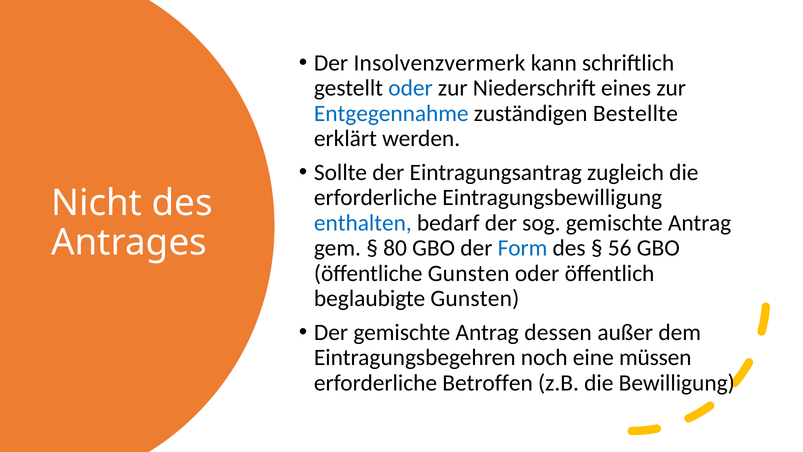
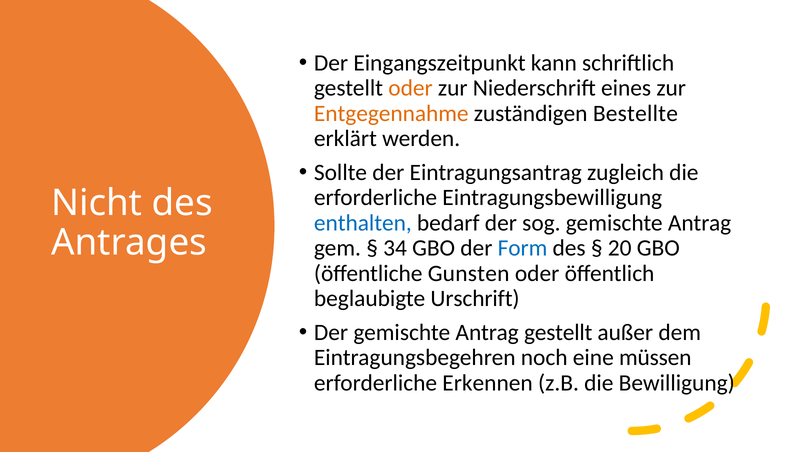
Insolvenzvermerk: Insolvenzvermerk -> Eingangszeitpunkt (440, 63)
oder colour: blue -> orange (411, 88)
Entgegennahme colour: blue -> orange (391, 113)
80: 80 -> 34 (395, 248)
56: 56 -> 20 (620, 248)
beglaubigte Gunsten: Gunsten -> Urschrift (475, 298)
Antrag dessen: dessen -> gestellt (558, 332)
Betroffen: Betroffen -> Erkennen (488, 383)
